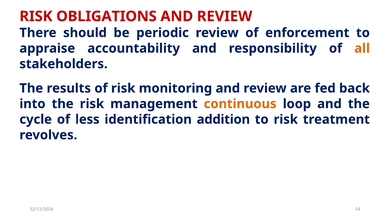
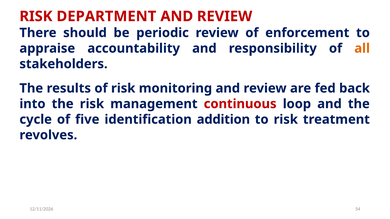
OBLIGATIONS: OBLIGATIONS -> DEPARTMENT (106, 16)
continuous colour: orange -> red (240, 104)
less: less -> five (87, 120)
